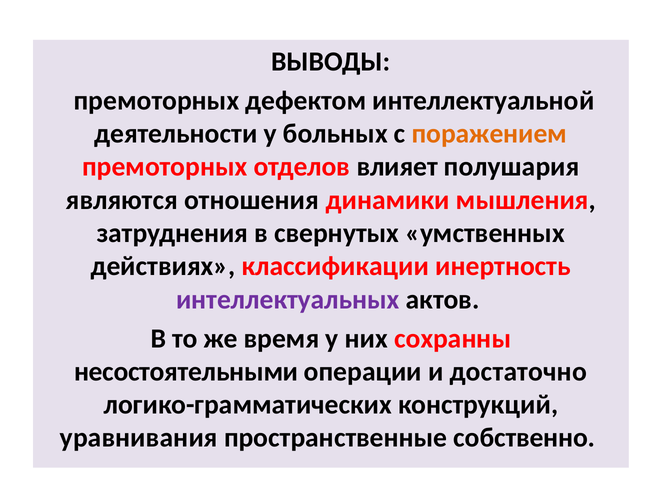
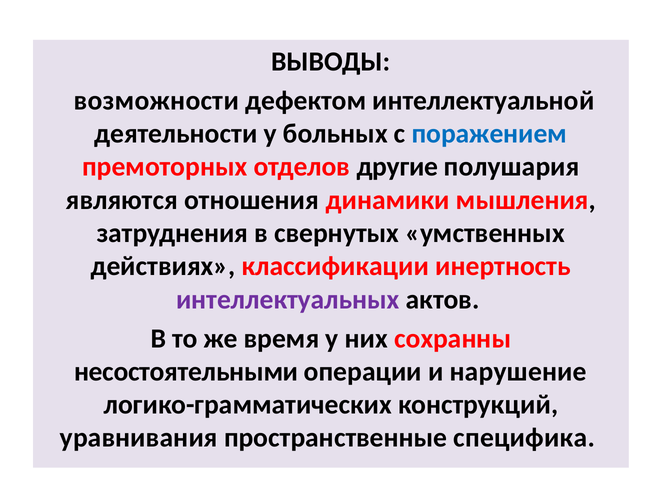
премоторных: премоторных -> возможности (156, 100)
поражением colour: orange -> blue (489, 134)
влияет: влияет -> другие (397, 167)
достаточно: достаточно -> нарушение (518, 371)
собственно: собственно -> специфика (524, 437)
